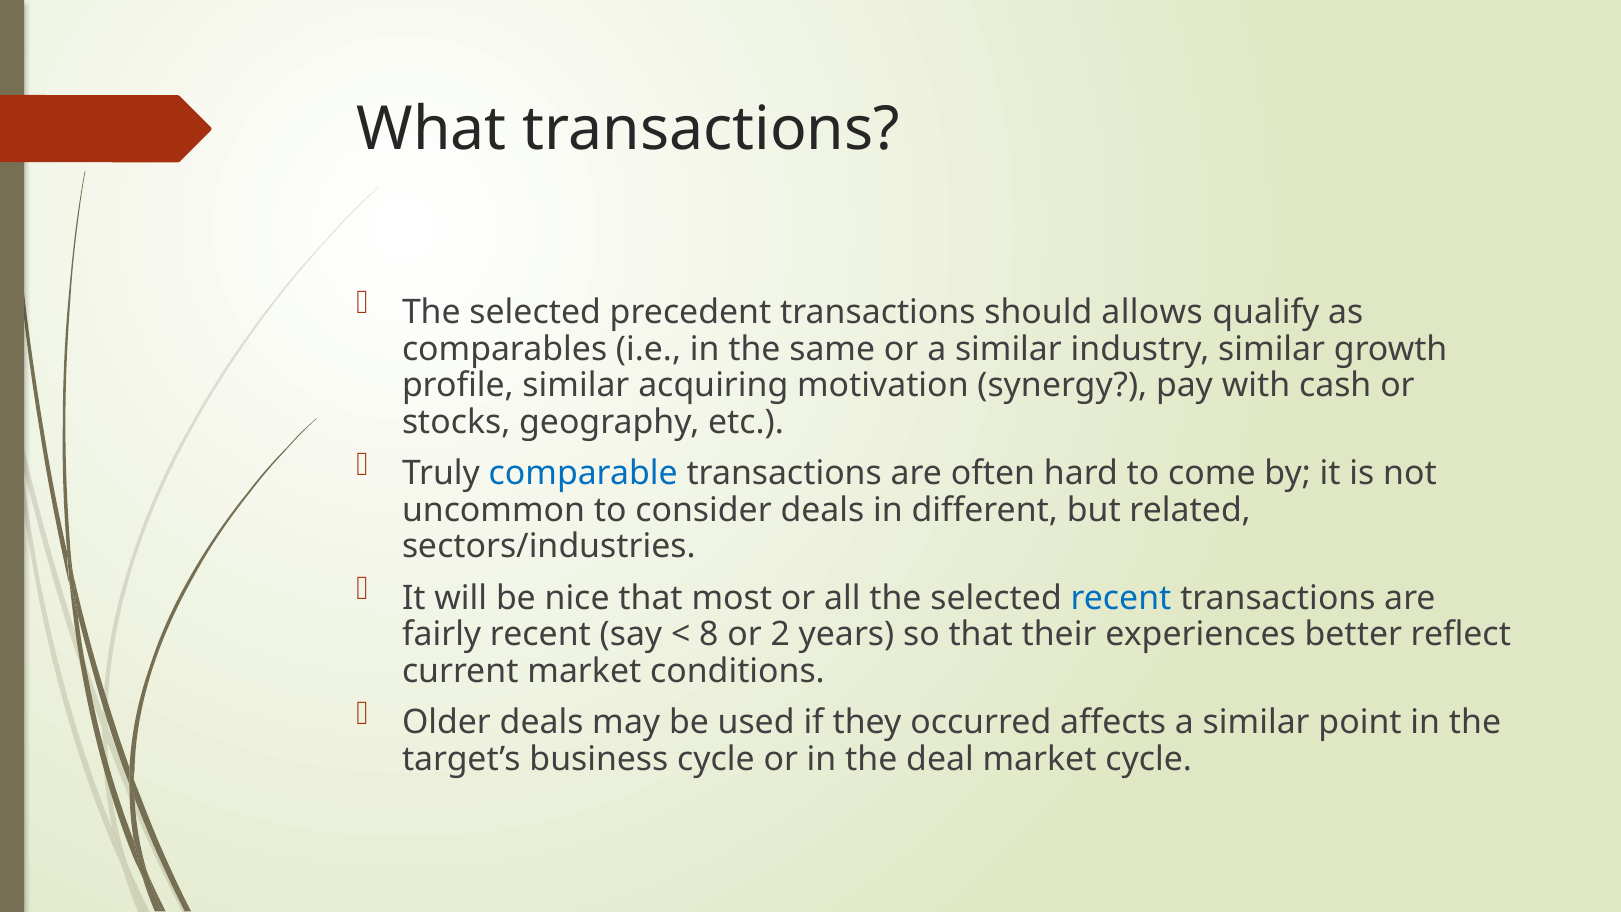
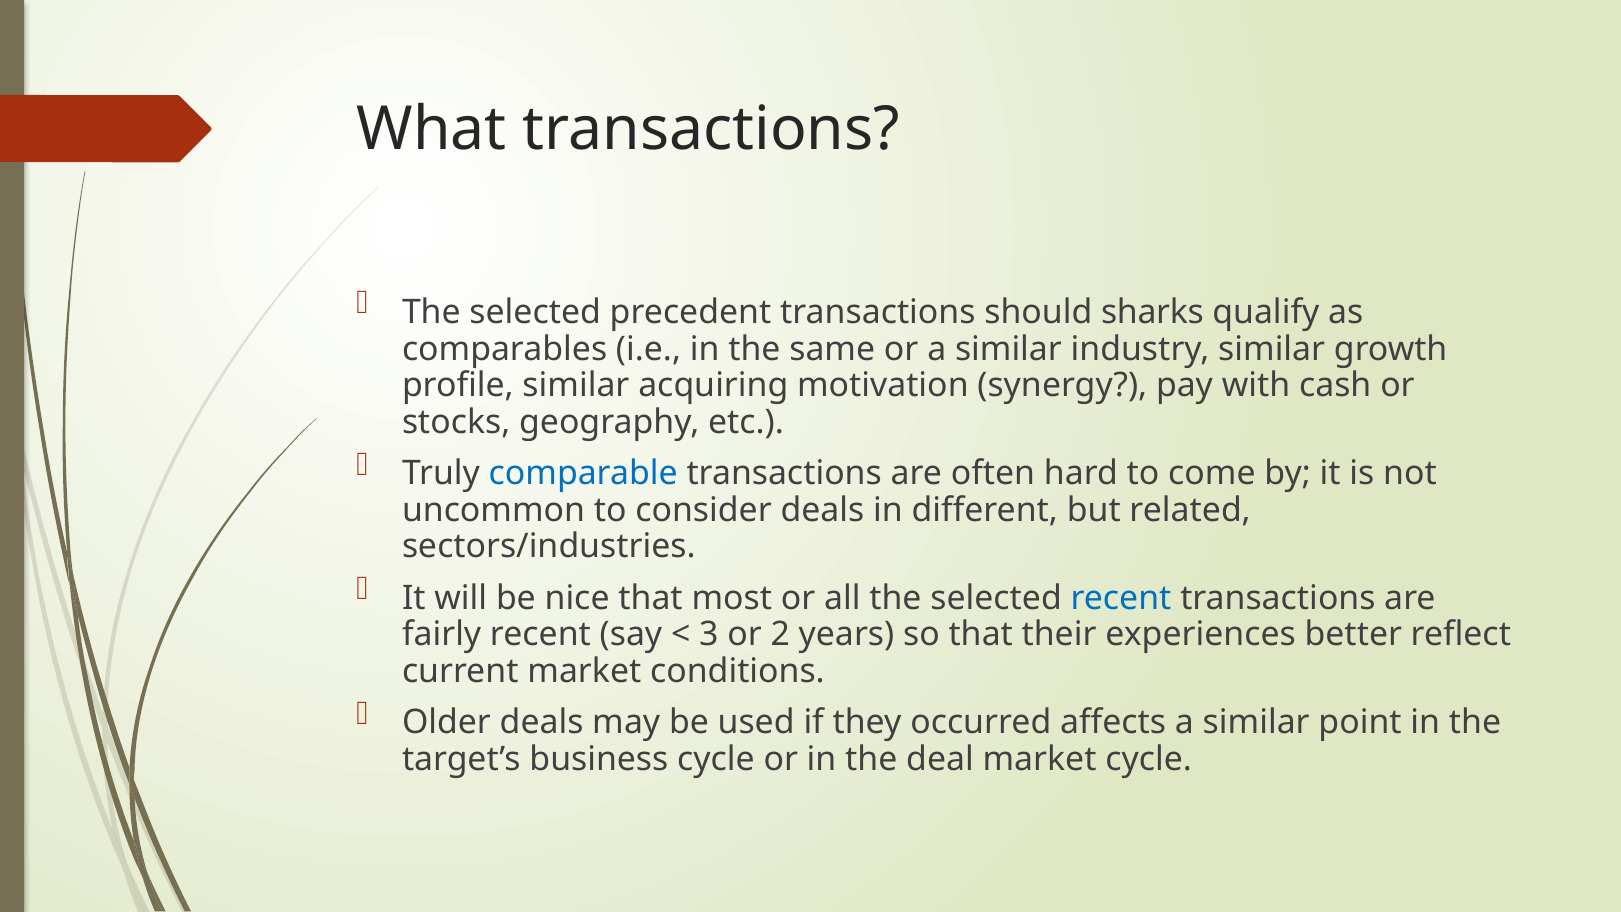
allows: allows -> sharks (1152, 312)
8: 8 -> 3 (709, 635)
